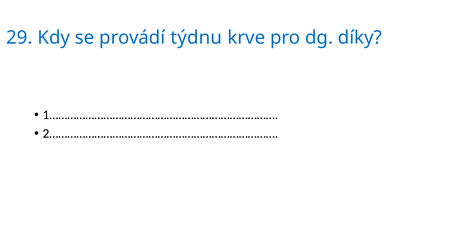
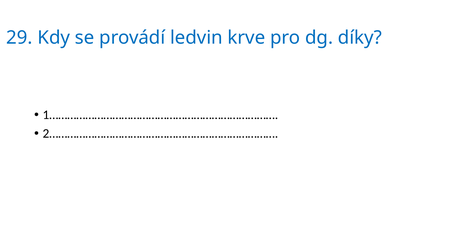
týdnu: týdnu -> ledvin (196, 38)
